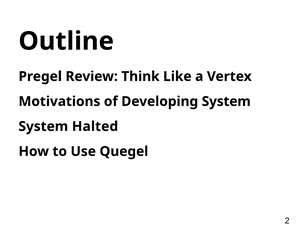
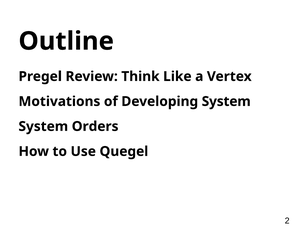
Halted: Halted -> Orders (95, 126)
